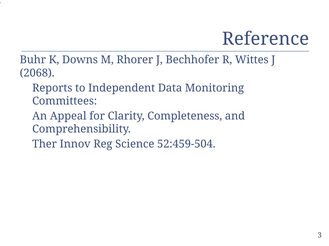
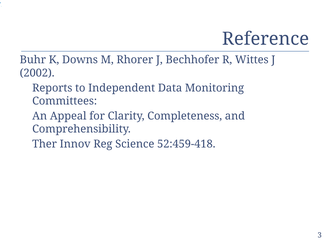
2068: 2068 -> 2002 (37, 73)
52:459-504: 52:459-504 -> 52:459-418 (186, 144)
